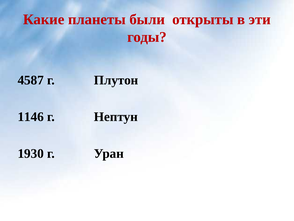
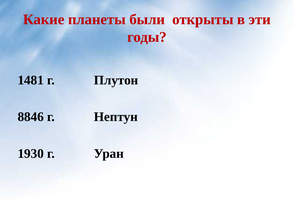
4587: 4587 -> 1481 (31, 80)
1146: 1146 -> 8846 (31, 117)
